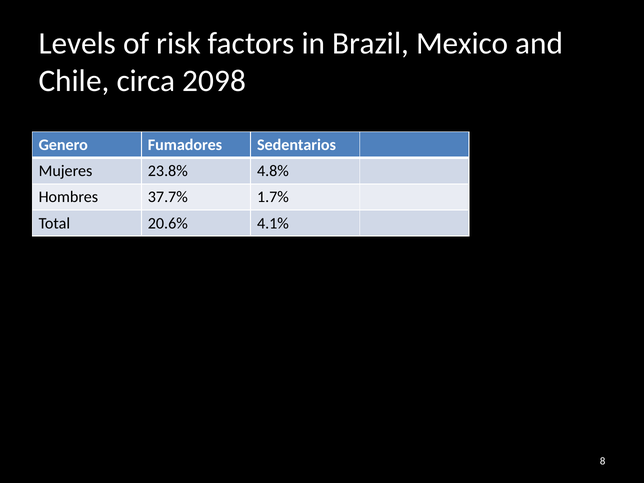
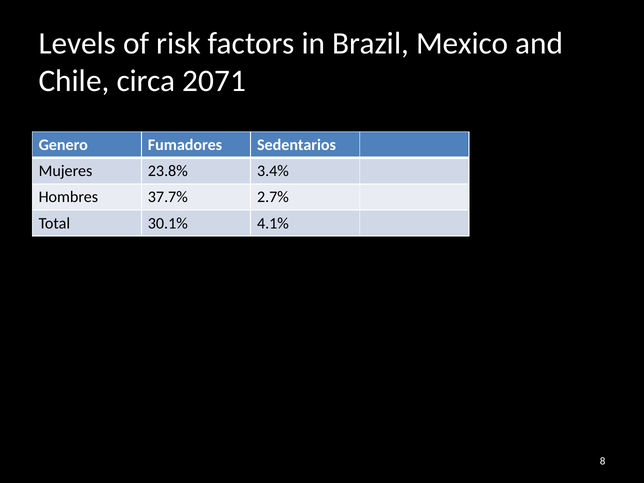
2098: 2098 -> 2071 (214, 81)
4.8%: 4.8% -> 3.4% (273, 171)
1.7%: 1.7% -> 2.7% (273, 197)
20.6%: 20.6% -> 30.1% (168, 223)
